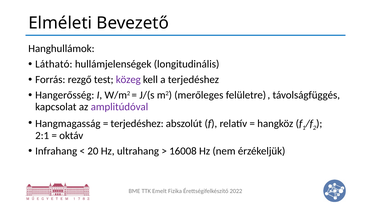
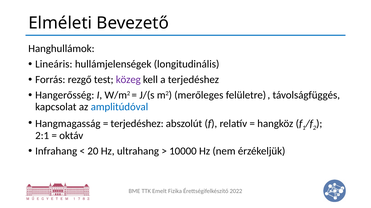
Látható: Látható -> Lineáris (54, 64)
amplitúdóval colour: purple -> blue (119, 107)
16008: 16008 -> 10000 (183, 152)
